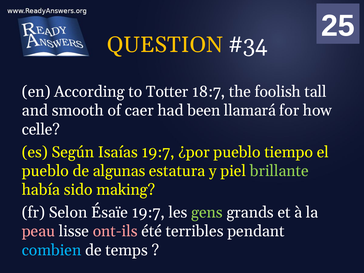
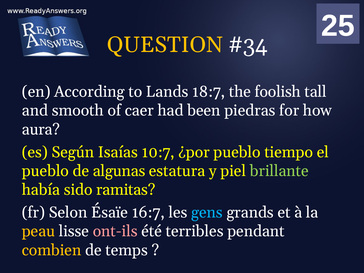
Totter: Totter -> Lands (167, 92)
llamará: llamará -> piedras (250, 111)
celle: celle -> aura (41, 129)
Isaías 19:7: 19:7 -> 10:7 (158, 152)
making: making -> ramitas (126, 190)
Ésaïe 19:7: 19:7 -> 16:7 (148, 212)
gens colour: light green -> light blue (207, 212)
peau colour: pink -> yellow (38, 231)
combien colour: light blue -> yellow (52, 250)
